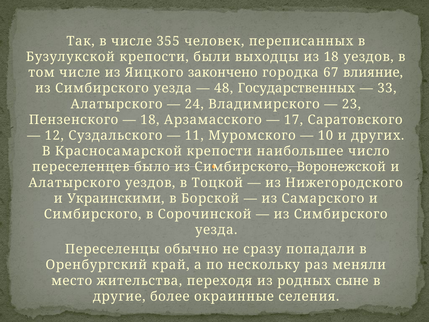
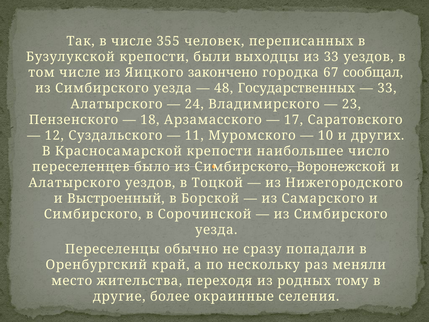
из 18: 18 -> 33 (331, 57)
влияние: влияние -> сообщал (373, 73)
Украинскими: Украинскими -> Выстроенный (116, 198)
сыне: сыне -> тому (352, 281)
